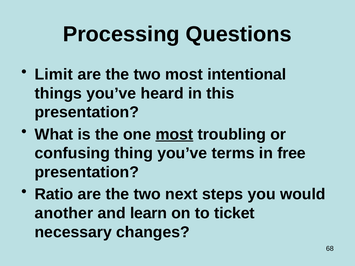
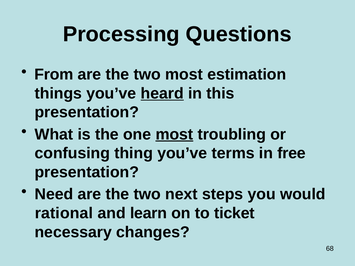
Limit: Limit -> From (54, 74)
intentional: intentional -> estimation (247, 74)
heard underline: none -> present (162, 93)
Ratio: Ratio -> Need (54, 194)
another: another -> rational (64, 213)
